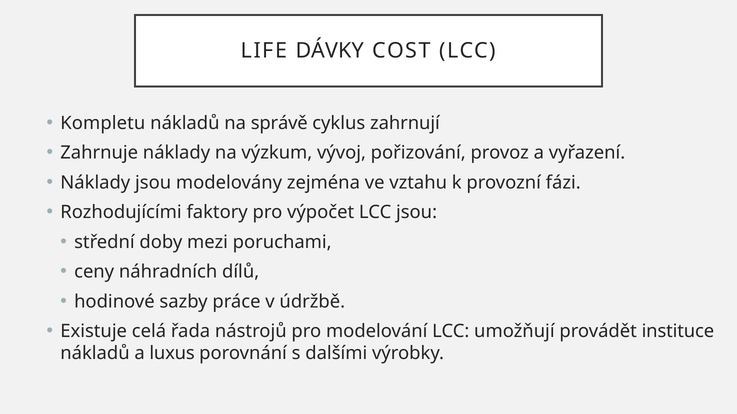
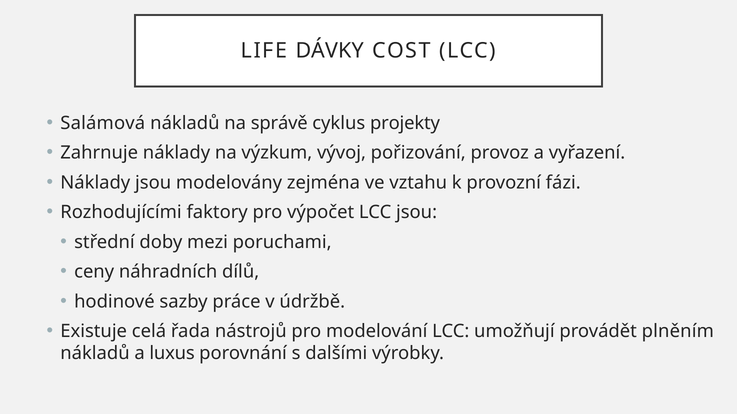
Kompletu: Kompletu -> Salámová (103, 123)
zahrnují: zahrnují -> projekty (405, 123)
instituce: instituce -> plněním (678, 332)
